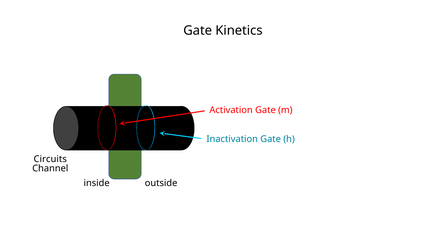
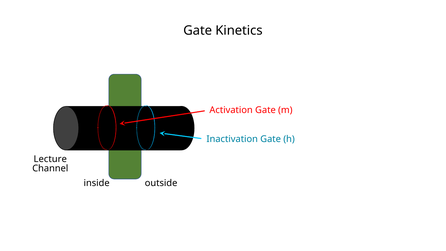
Circuits: Circuits -> Lecture (50, 159)
